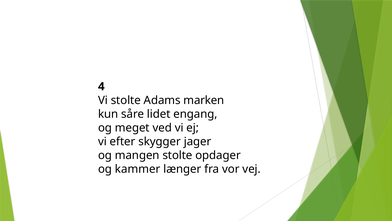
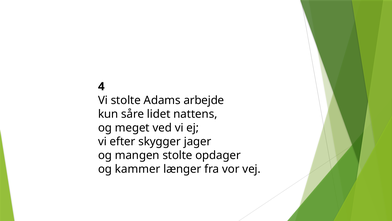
marken: marken -> arbejde (204, 100)
engang: engang -> nattens (195, 114)
